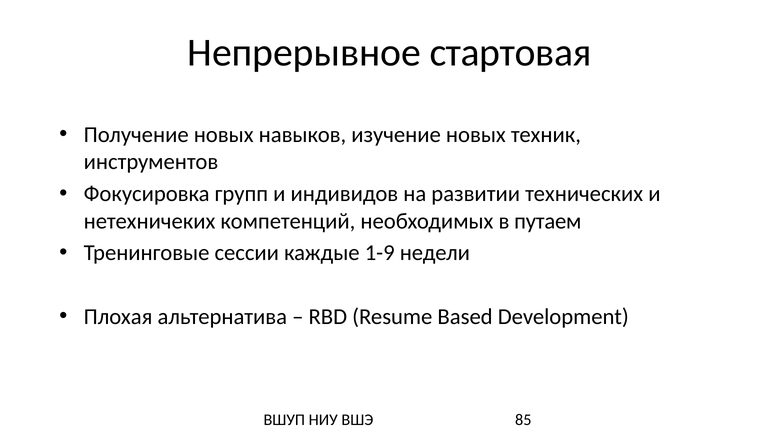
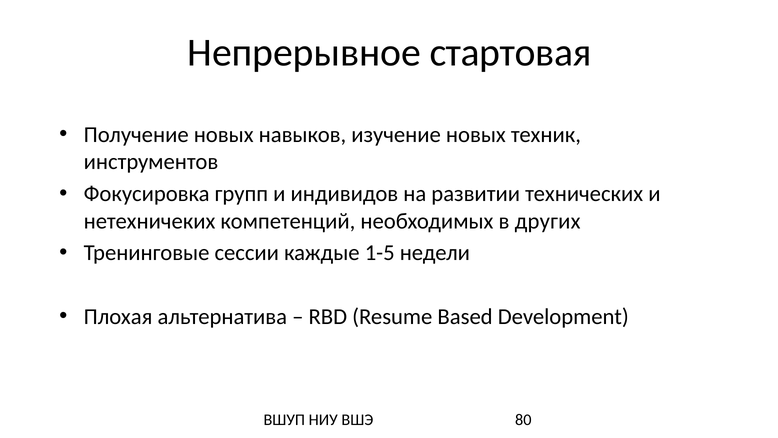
путаем: путаем -> других (548, 221)
1-9: 1-9 -> 1-5 (380, 253)
85: 85 -> 80 (523, 419)
